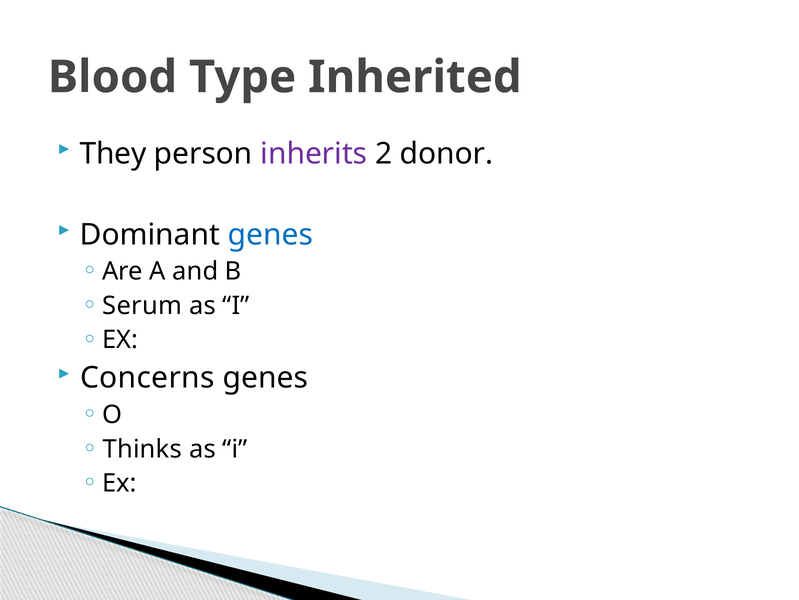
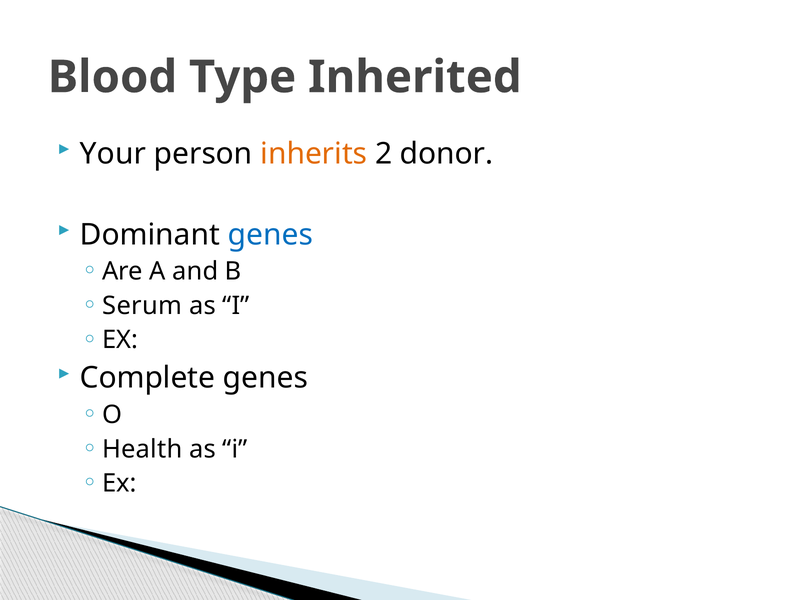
They: They -> Your (113, 153)
inherits colour: purple -> orange (314, 153)
Concerns: Concerns -> Complete (147, 378)
Thinks: Thinks -> Health (142, 449)
